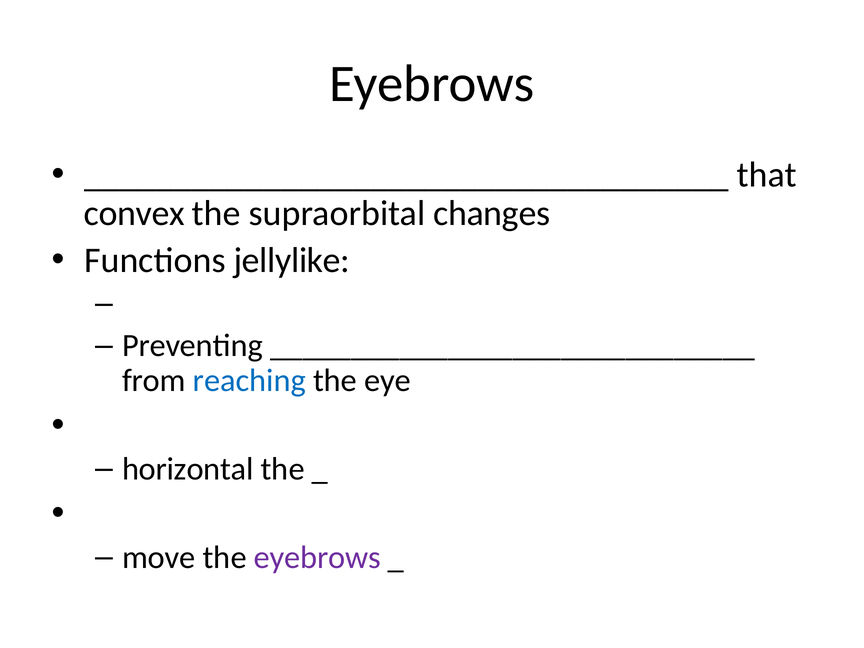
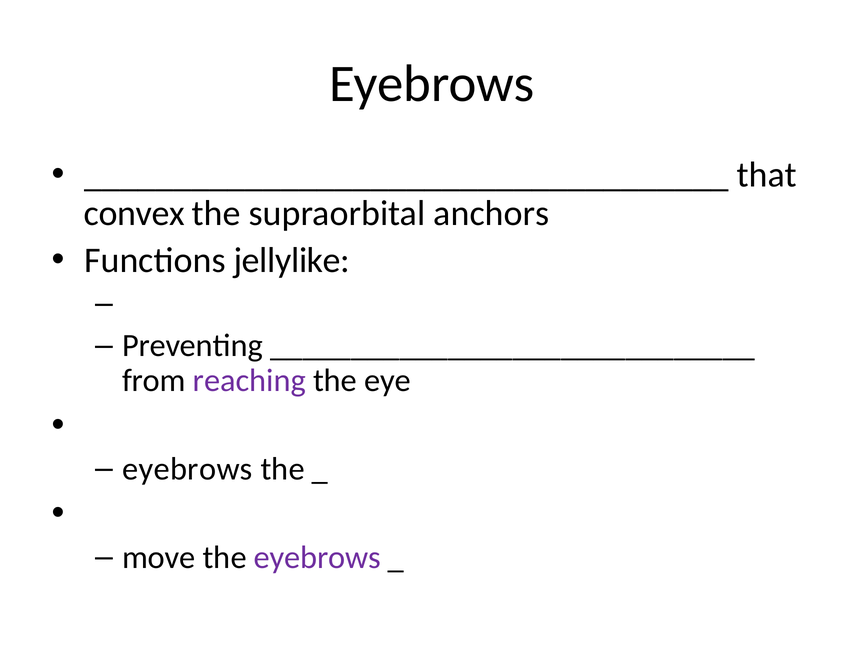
changes: changes -> anchors (491, 214)
reaching colour: blue -> purple (249, 381)
horizontal: horizontal -> eyebrows (187, 469)
